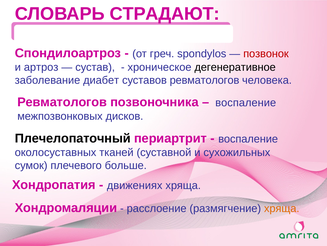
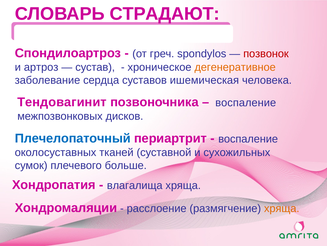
дегенеративное colour: black -> orange (235, 67)
диабет: диабет -> сердца (101, 80)
суставов ревматологов: ревматологов -> ишемическая (204, 80)
Ревматологов: Ревматологов -> Тендовагинит (62, 102)
Плечелопаточный colour: black -> blue (73, 138)
движениях: движениях -> влагалища (135, 185)
